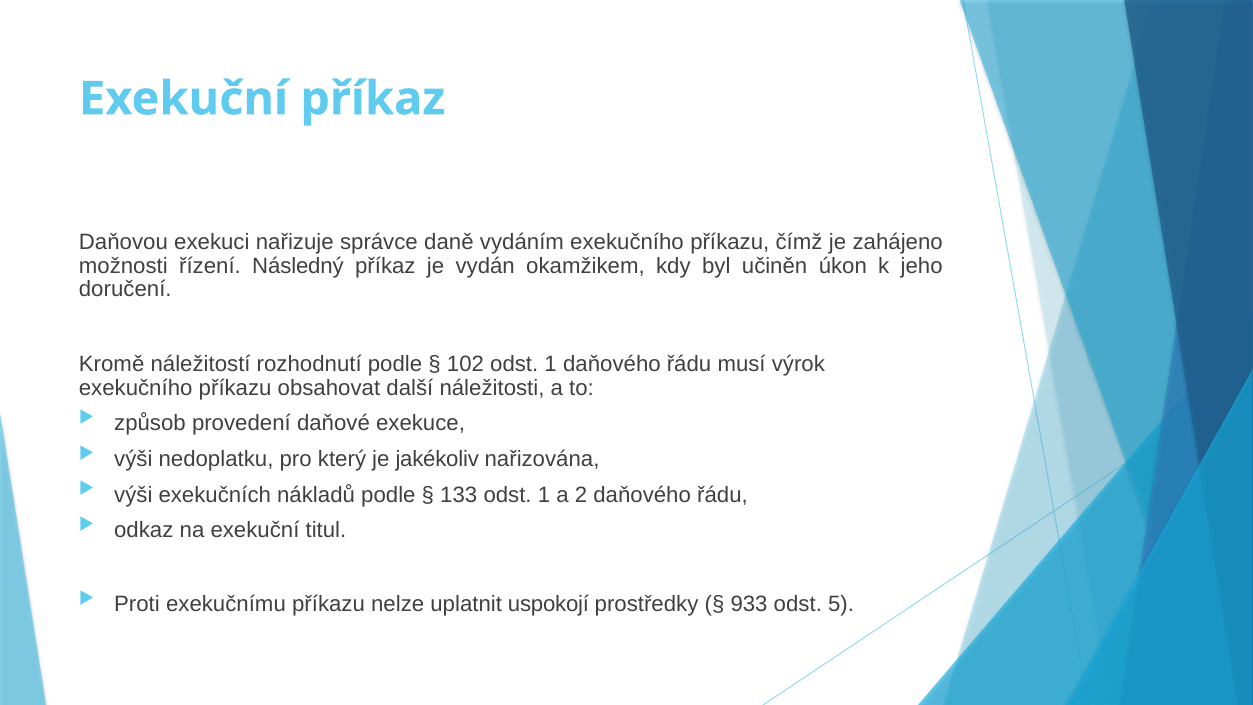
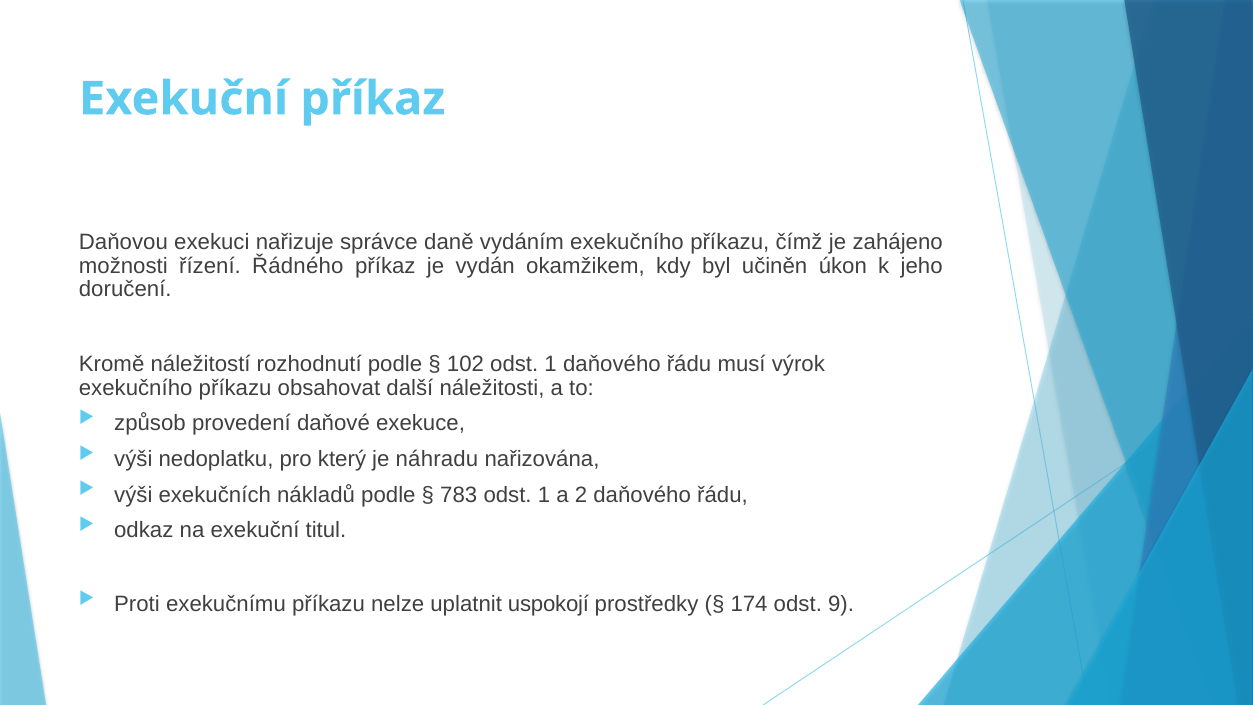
Následný: Následný -> Řádného (298, 266)
jakékoliv: jakékoliv -> náhradu (437, 459)
133: 133 -> 783 (459, 495)
933: 933 -> 174 (749, 605)
5: 5 -> 9 (841, 605)
